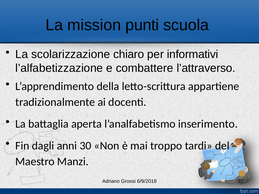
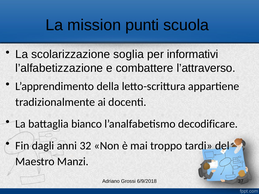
chiaro: chiaro -> soglia (129, 54)
aperta: aperta -> bianco (87, 124)
inserimento: inserimento -> decodificare (208, 124)
30: 30 -> 32 (85, 146)
